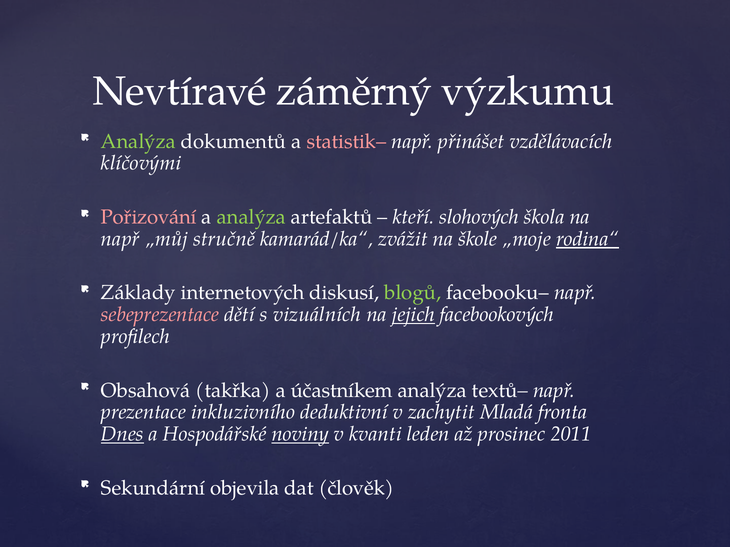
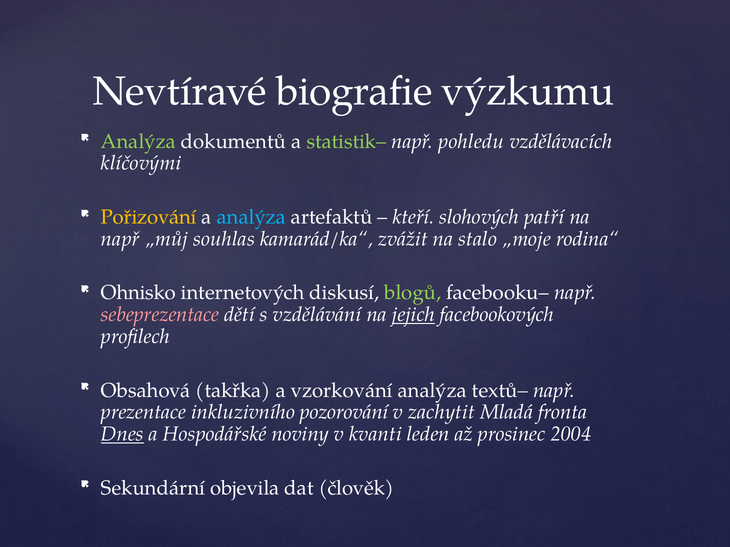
záměrný: záměrný -> biografie (354, 92)
statistik– colour: pink -> light green (346, 141)
přinášet: přinášet -> pohledu (471, 141)
Pořizování colour: pink -> yellow (149, 217)
analýza colour: light green -> light blue (251, 217)
škola: škola -> patří (544, 217)
stručně: stručně -> souhlas (224, 239)
škole: škole -> stalo (478, 239)
rodina“ underline: present -> none (587, 239)
Základy: Základy -> Ohnisko (138, 293)
vizuálních: vizuálních -> vzdělávání (317, 315)
účastníkem: účastníkem -> vzorkování (342, 391)
deduktivní: deduktivní -> pozorování (344, 413)
noviny underline: present -> none (300, 435)
2011: 2011 -> 2004 (571, 435)
